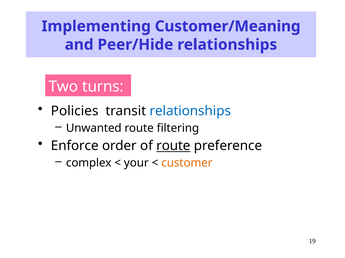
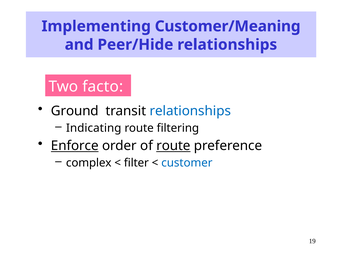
turns: turns -> facto (103, 87)
Policies: Policies -> Ground (75, 111)
Unwanted: Unwanted -> Indicating (94, 128)
Enforce underline: none -> present (75, 146)
your: your -> filter (136, 163)
customer colour: orange -> blue (187, 163)
